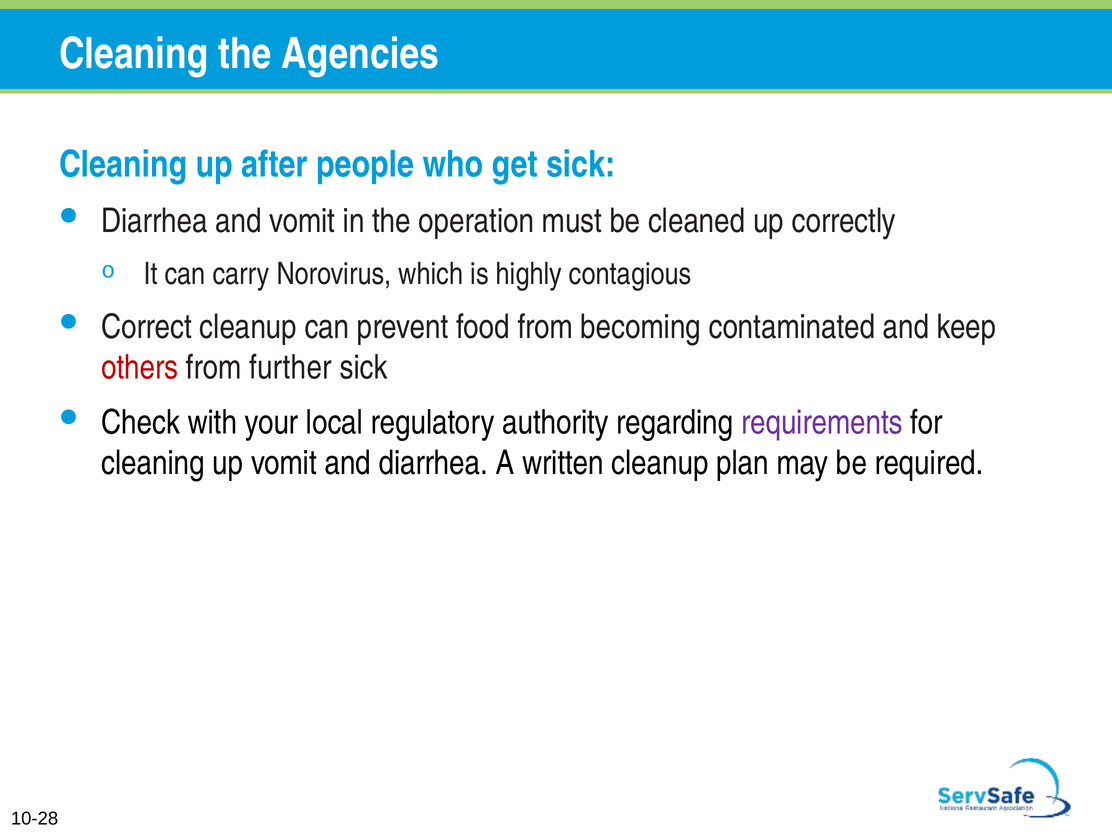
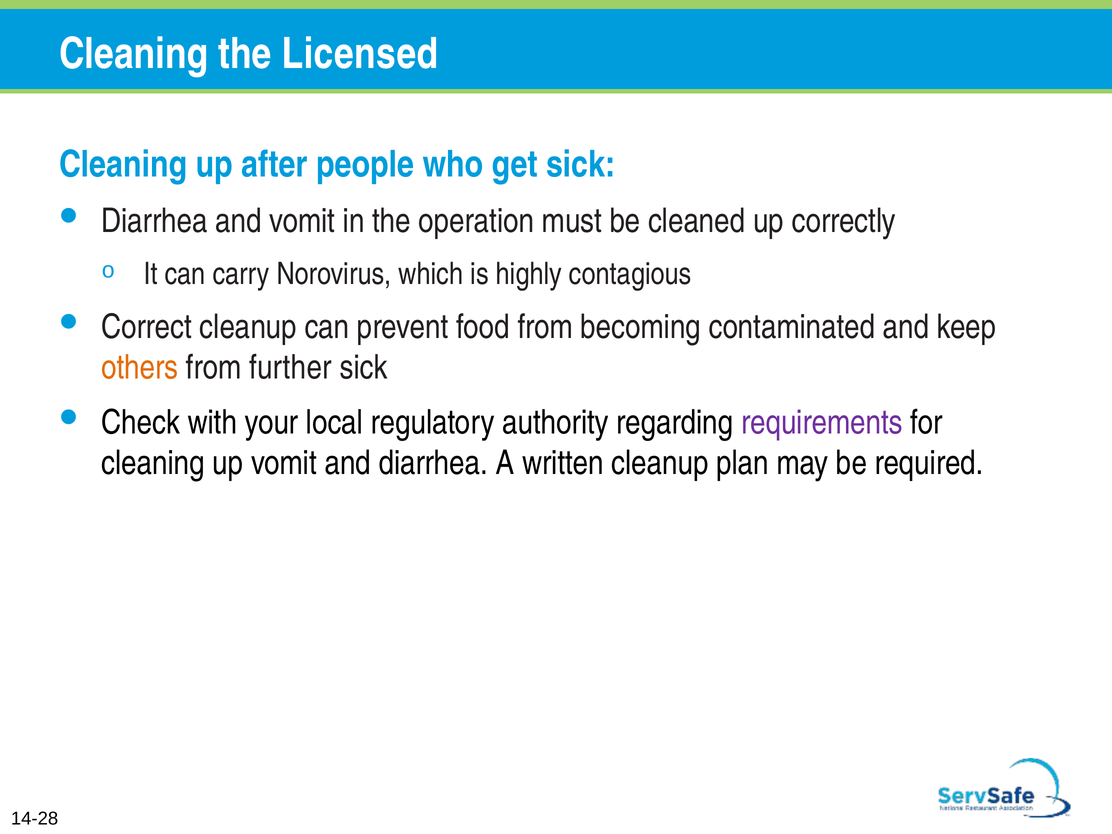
Agencies: Agencies -> Licensed (360, 54)
others colour: red -> orange (140, 368)
10-28: 10-28 -> 14-28 (35, 819)
